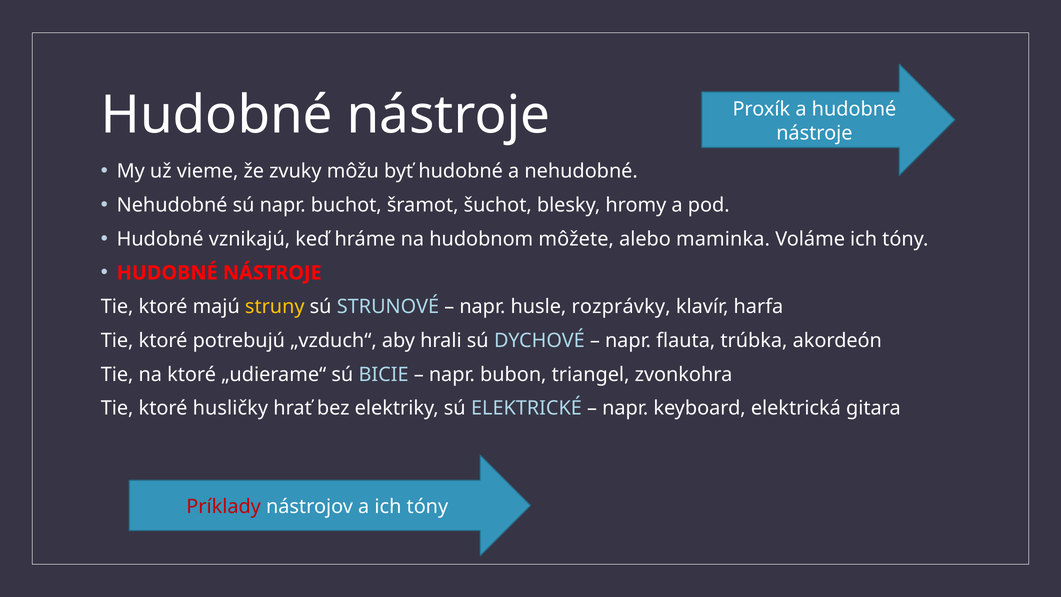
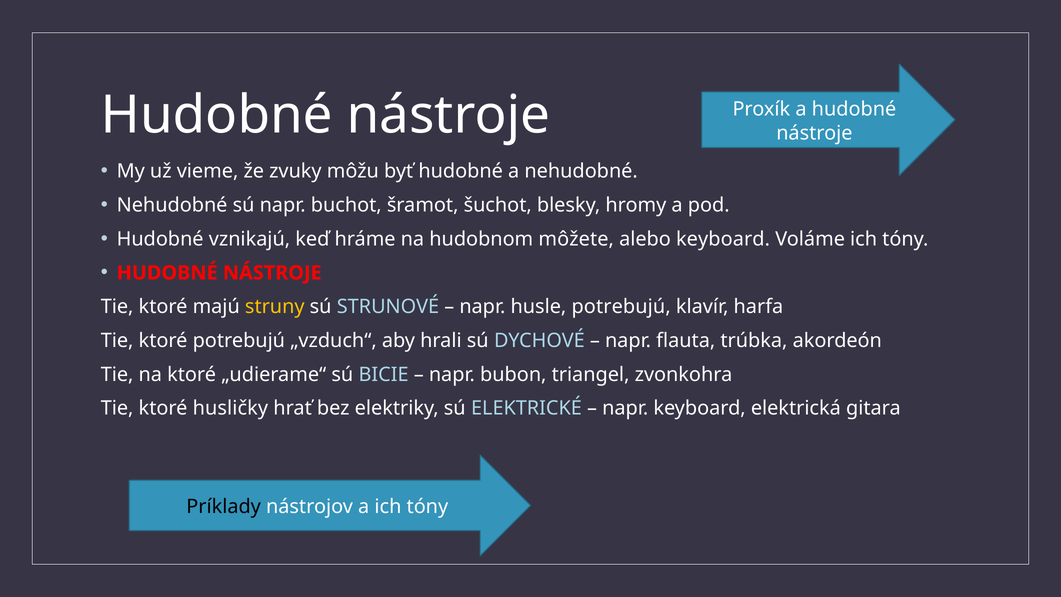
alebo maminka: maminka -> keyboard (723, 239)
husle rozprávky: rozprávky -> potrebujú (621, 307)
Príklady colour: red -> black (224, 507)
